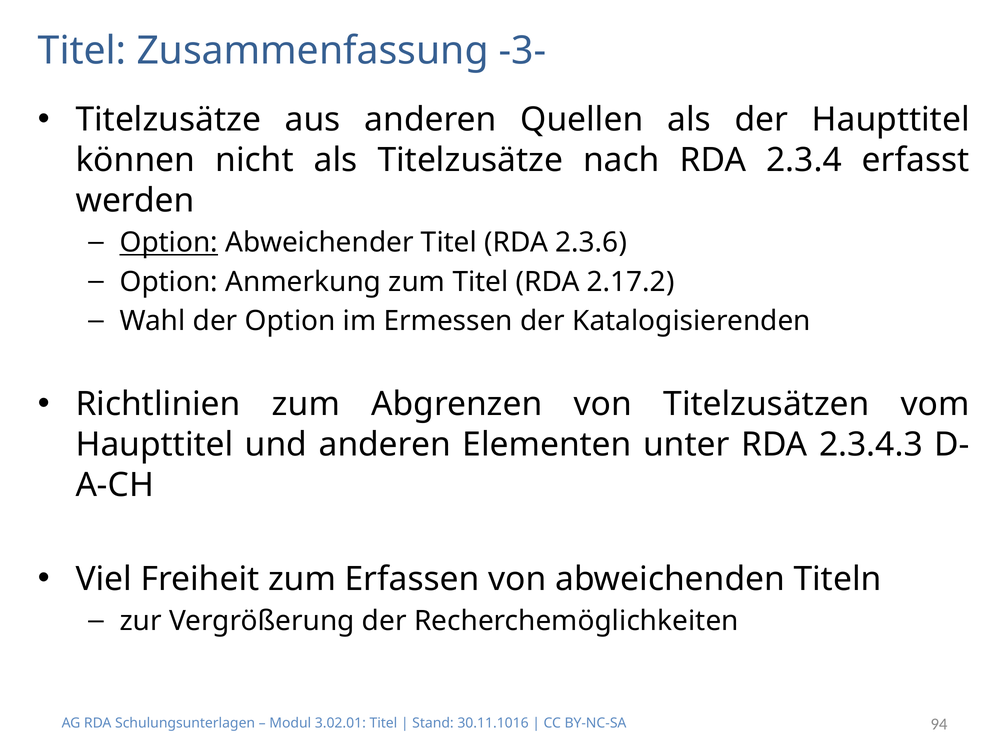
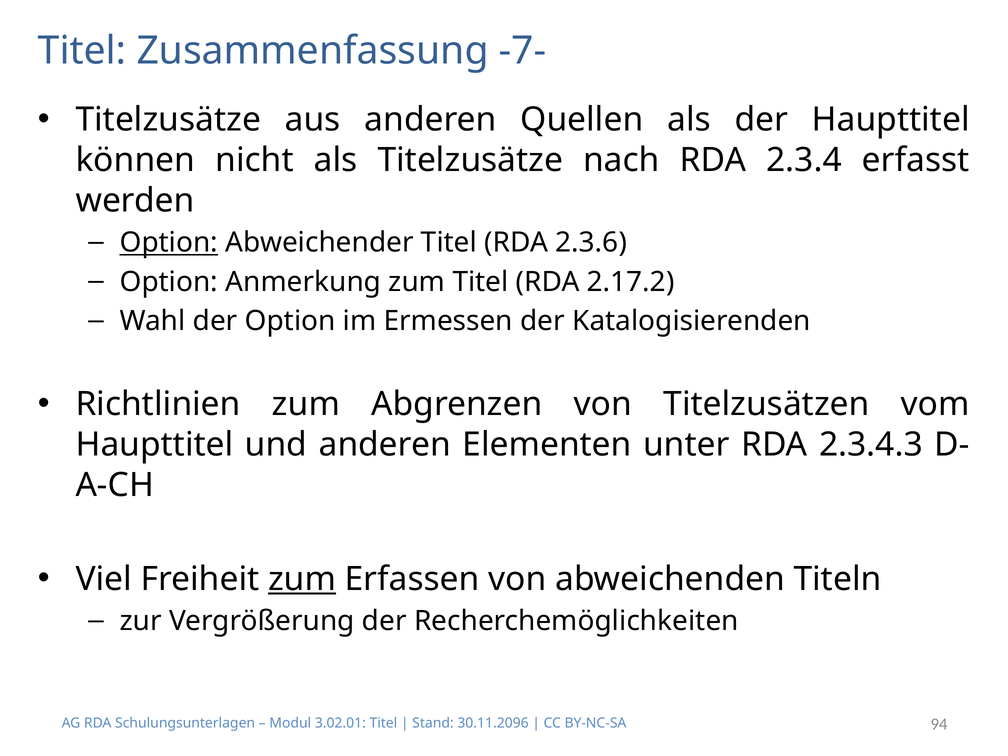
-3-: -3- -> -7- (523, 51)
zum underline: none -> present (302, 579)
30.11.1016: 30.11.1016 -> 30.11.2096 (493, 723)
